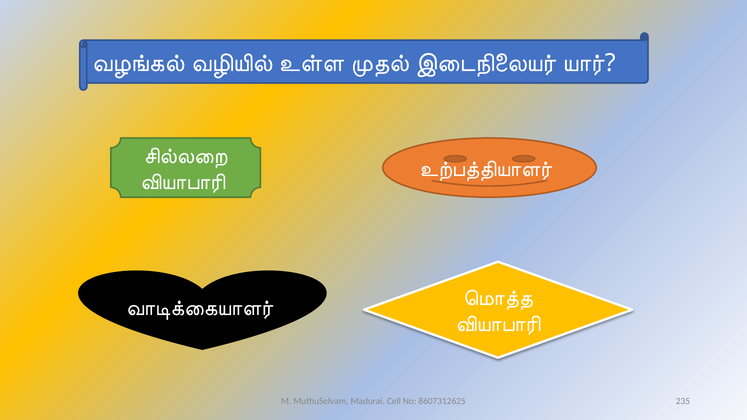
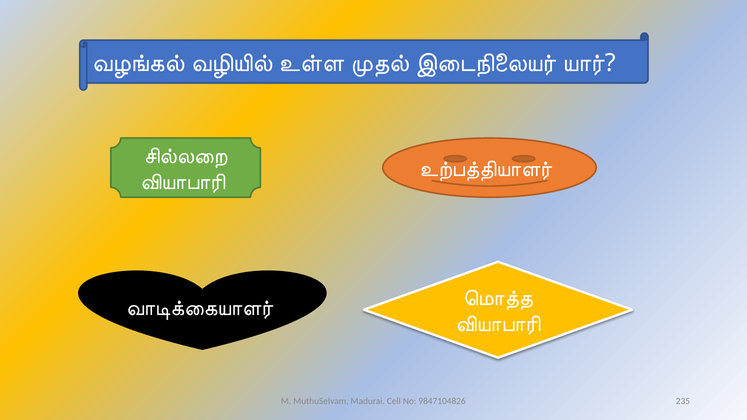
8607312625: 8607312625 -> 9847104826 (442, 401)
